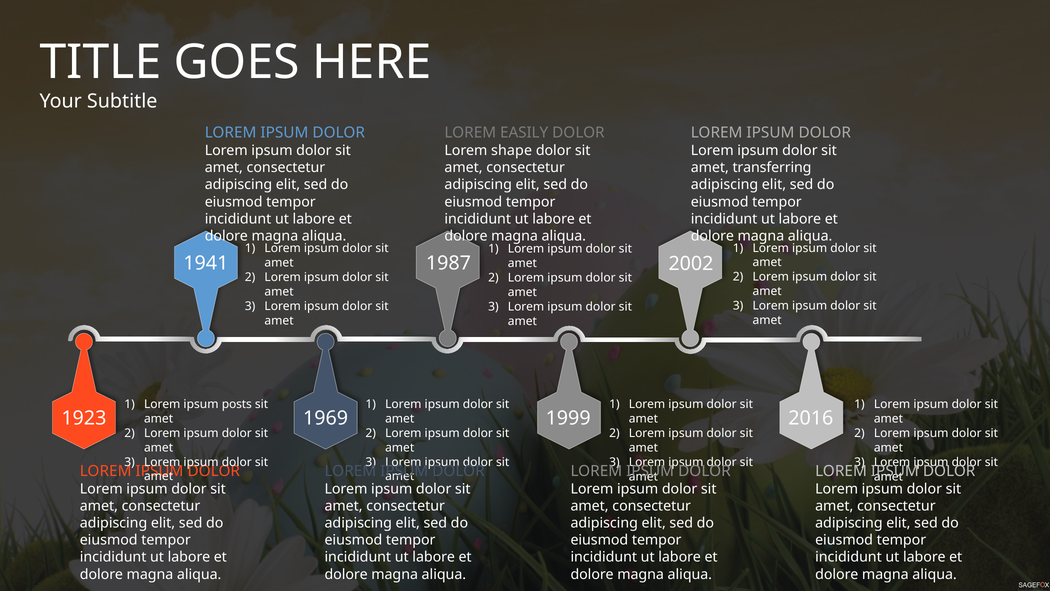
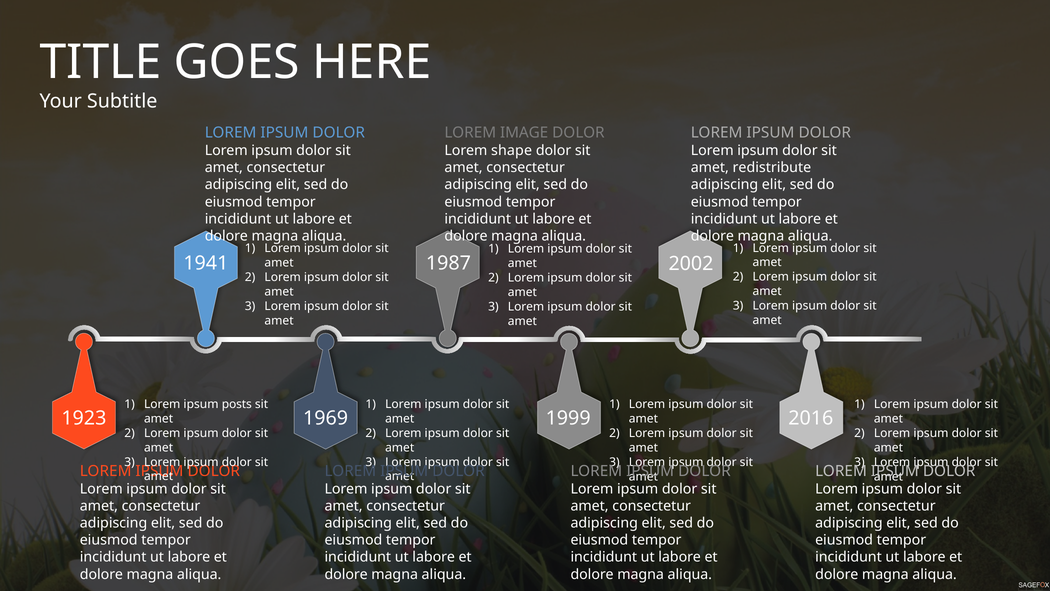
EASILY: EASILY -> IMAGE (524, 133)
transferring: transferring -> redistribute (772, 168)
